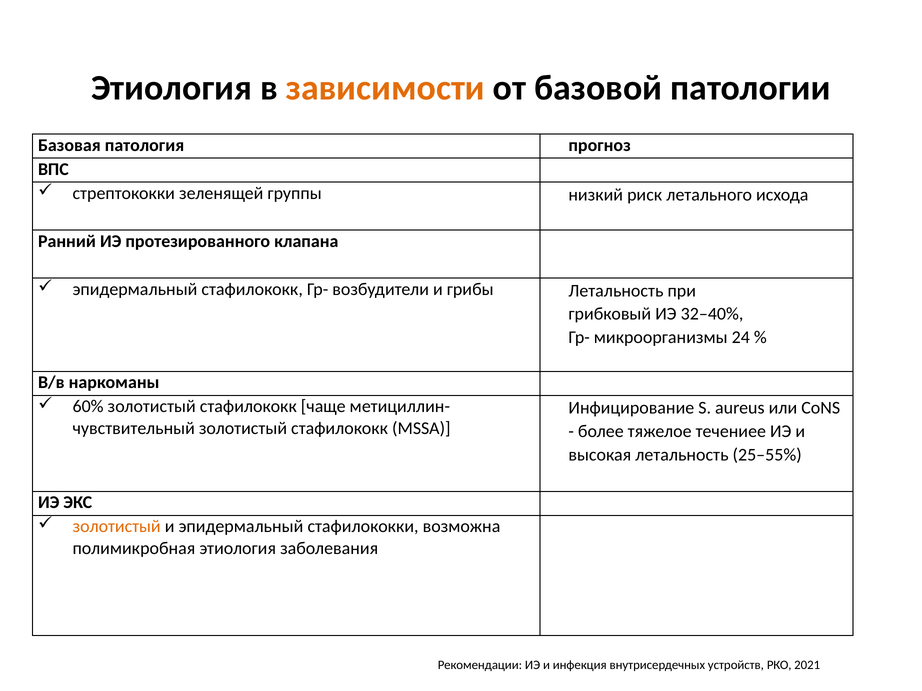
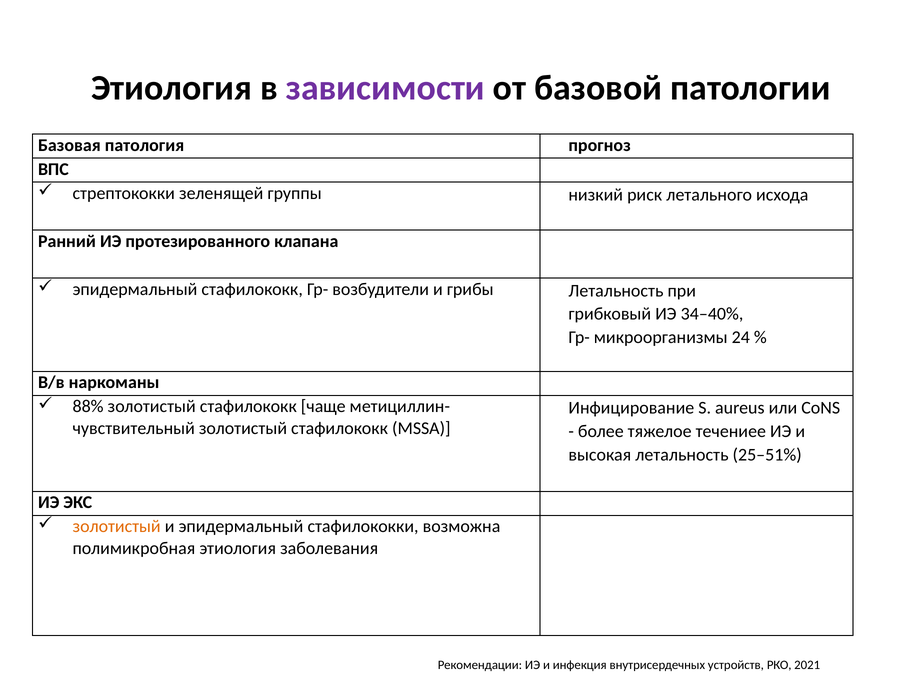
зависимости colour: orange -> purple (385, 88)
32–40%: 32–40% -> 34–40% (712, 314)
60%: 60% -> 88% (88, 407)
25–55%: 25–55% -> 25–51% (767, 455)
